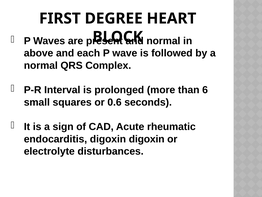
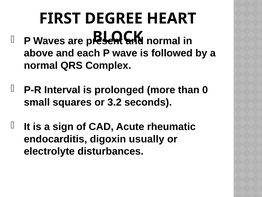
6: 6 -> 0 (205, 90)
0.6: 0.6 -> 3.2 (115, 102)
digoxin digoxin: digoxin -> usually (147, 139)
